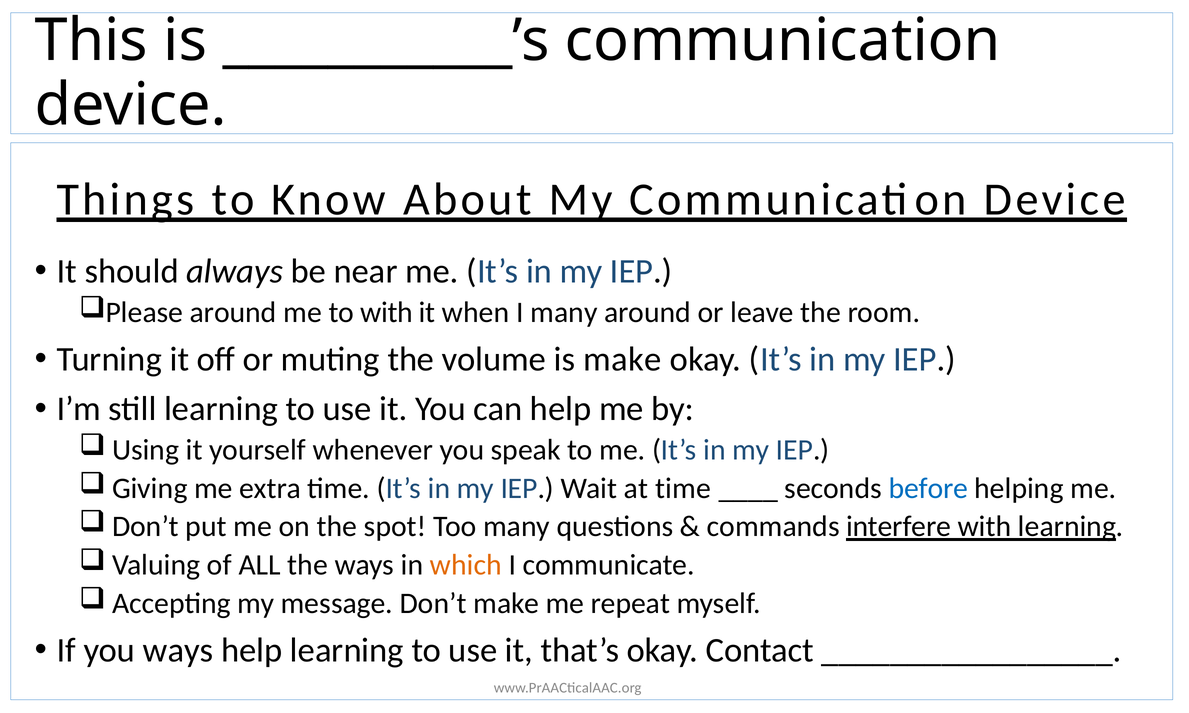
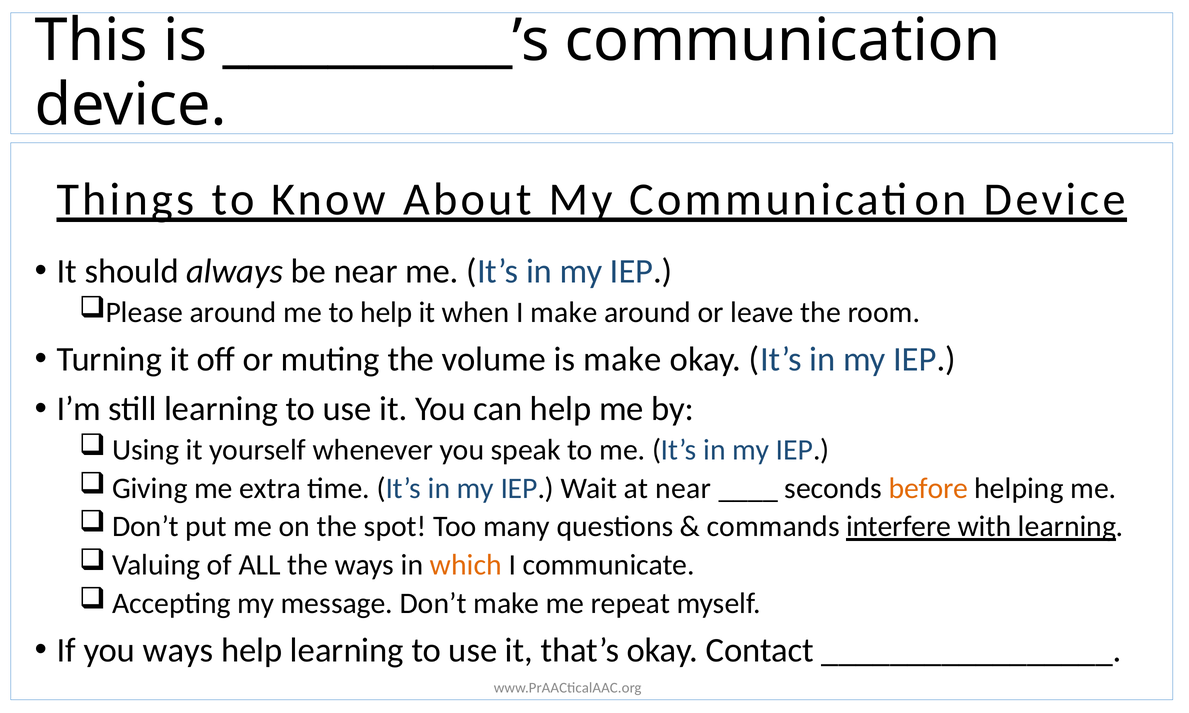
to with: with -> help (386, 313)
I many: many -> make (564, 313)
at time: time -> near (683, 489)
before colour: blue -> orange (928, 489)
